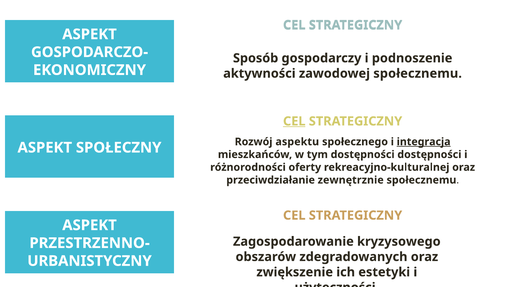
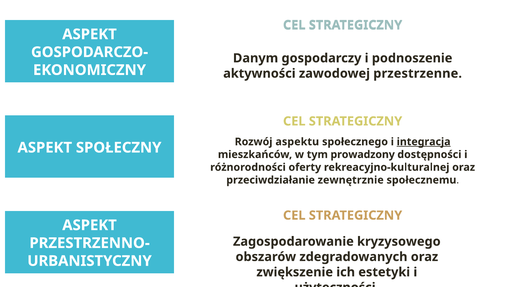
Sposób: Sposób -> Danym (256, 58)
zawodowej społecznemu: społecznemu -> przestrzenne (418, 74)
CEL underline: present -> none (294, 121)
tym dostępności: dostępności -> prowadzony (363, 155)
